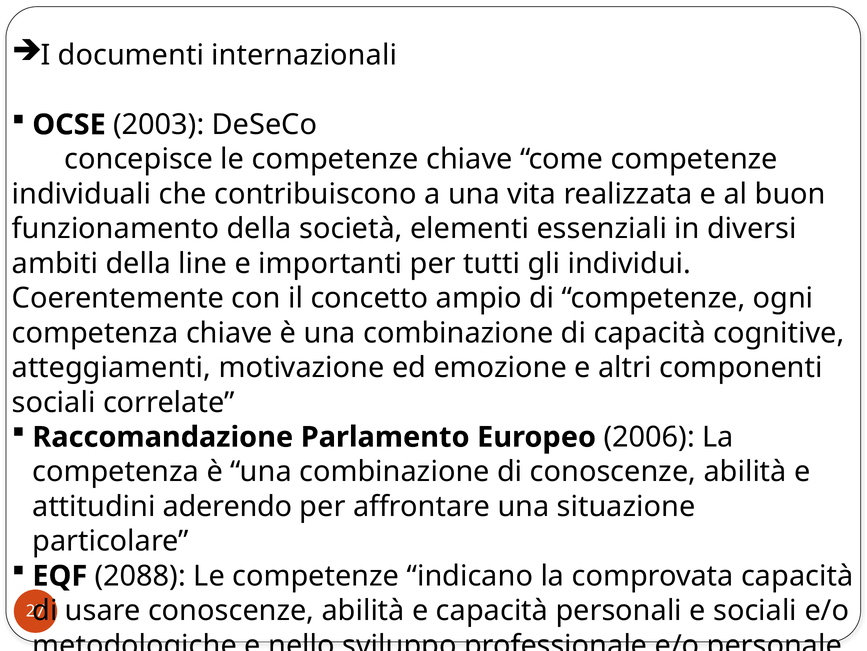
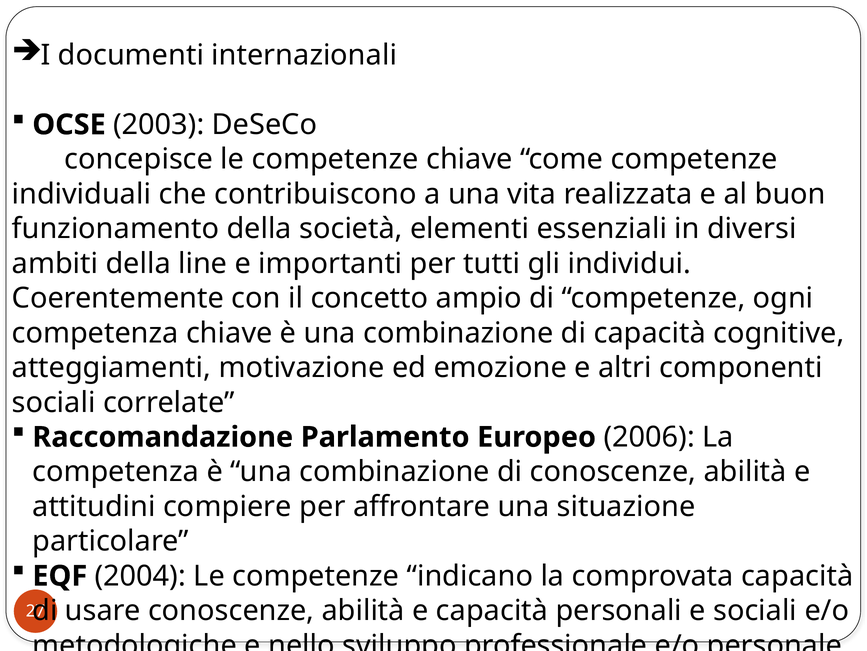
aderendo: aderendo -> compiere (227, 506)
2088: 2088 -> 2004 (140, 575)
